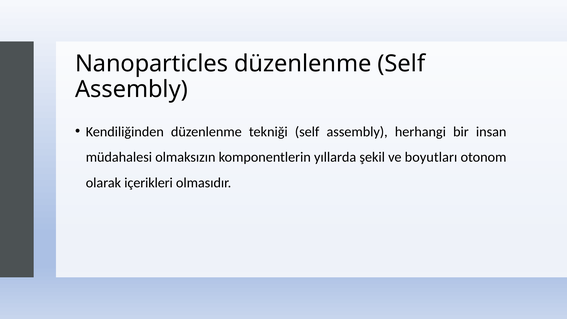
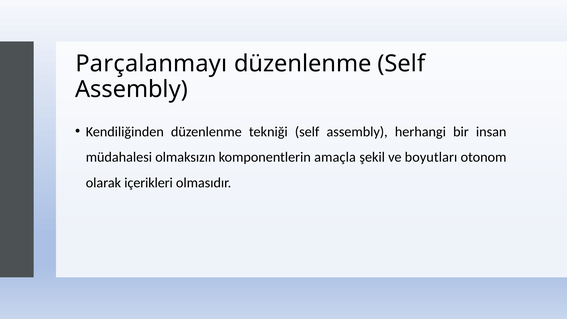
Nanoparticles: Nanoparticles -> Parçalanmayı (151, 64)
yıllarda: yıllarda -> amaçla (335, 157)
